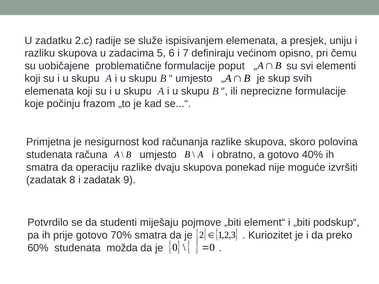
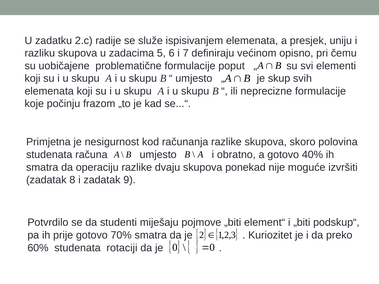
možda: možda -> rotaciji (122, 248)
